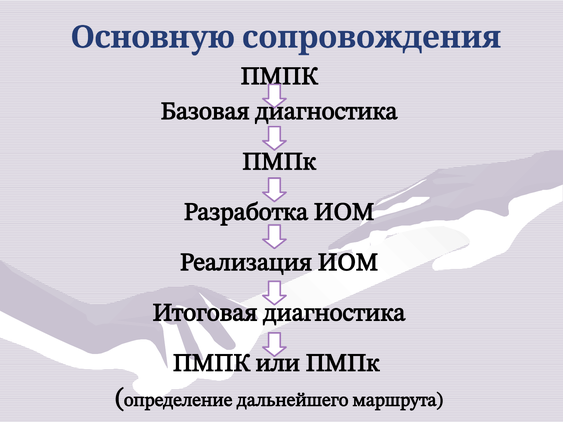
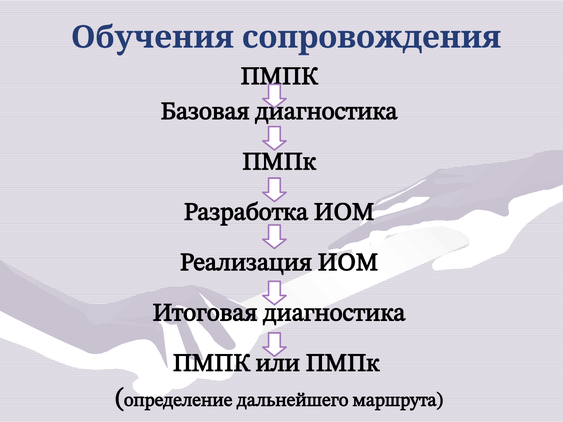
Основную: Основную -> Обучения (153, 37)
